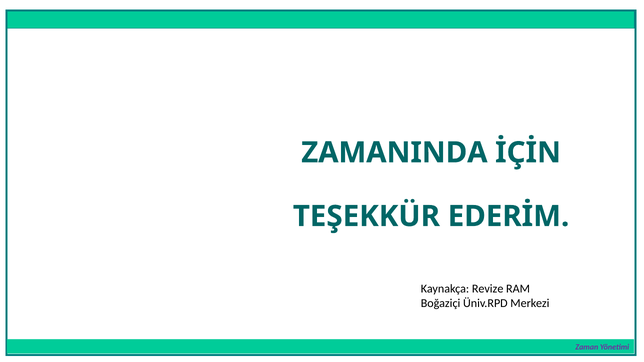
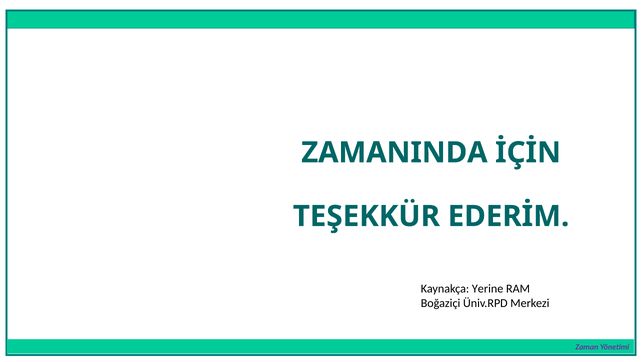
Revize: Revize -> Yerine (488, 289)
